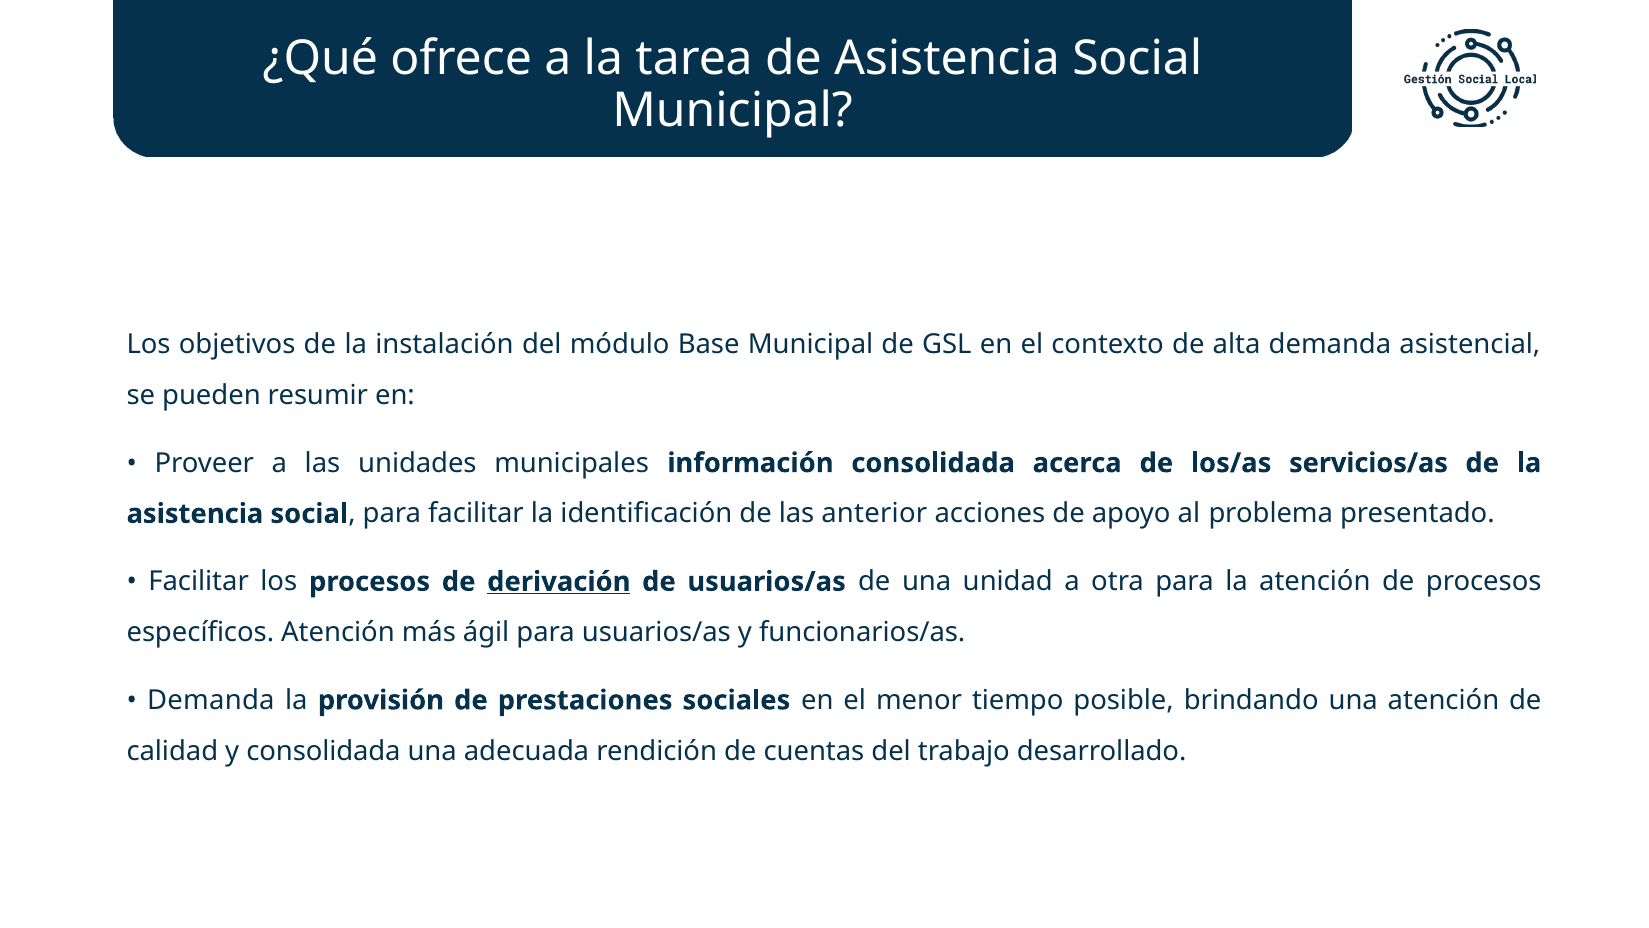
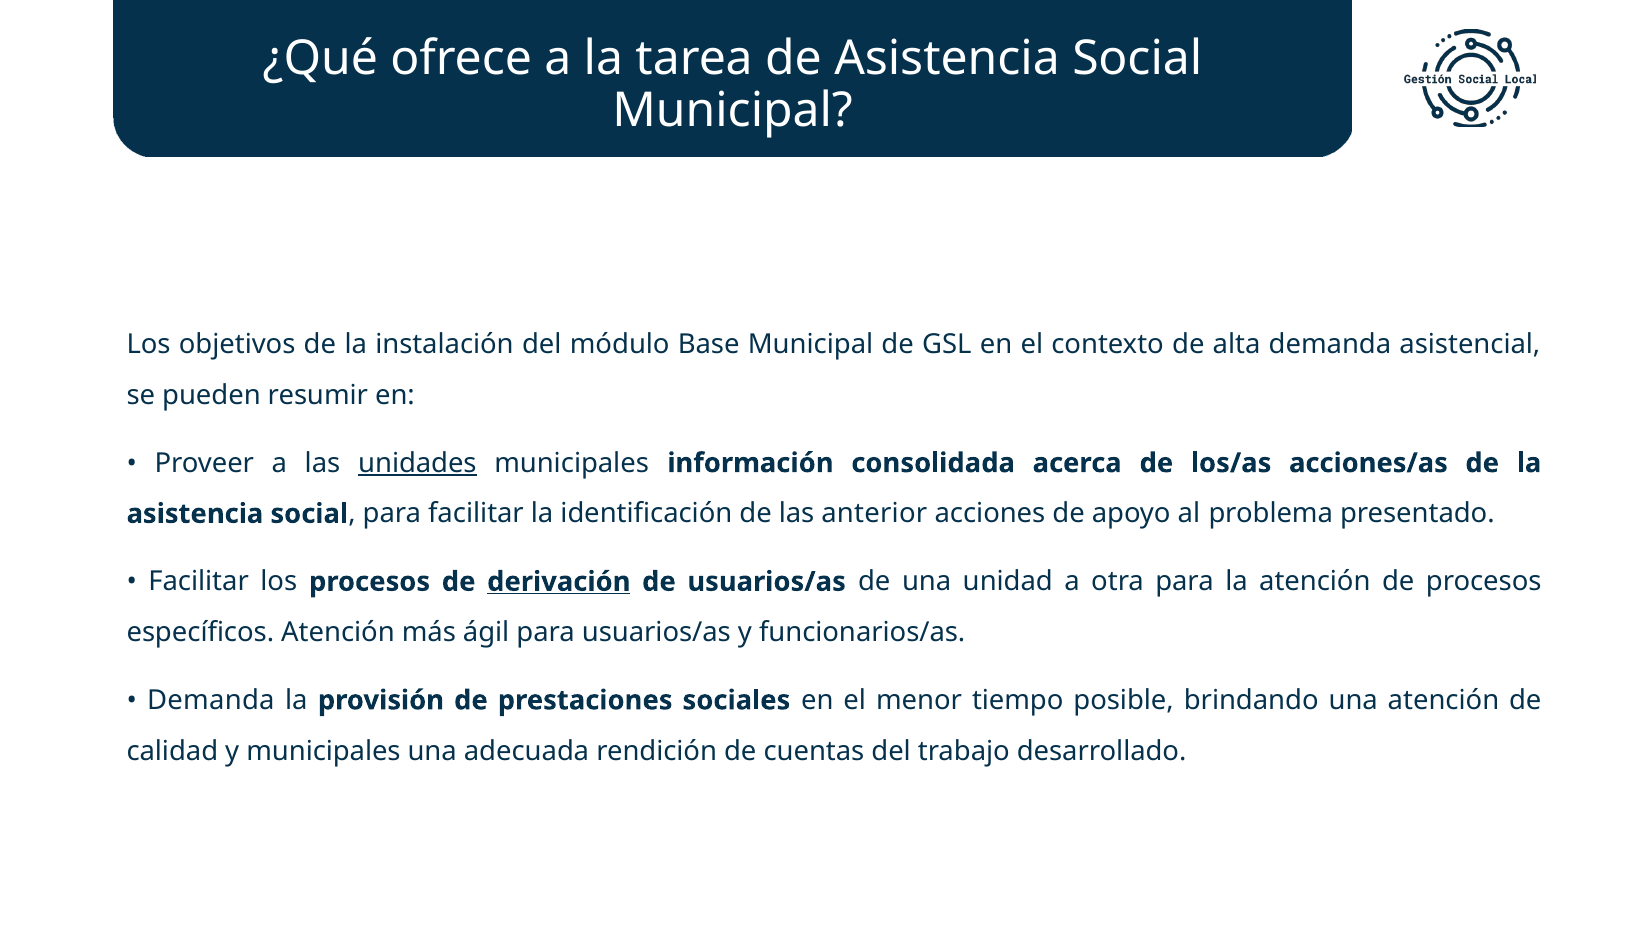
unidades underline: none -> present (417, 463)
servicios/as: servicios/as -> acciones/as (1368, 463)
y consolidada: consolidada -> municipales (323, 751)
